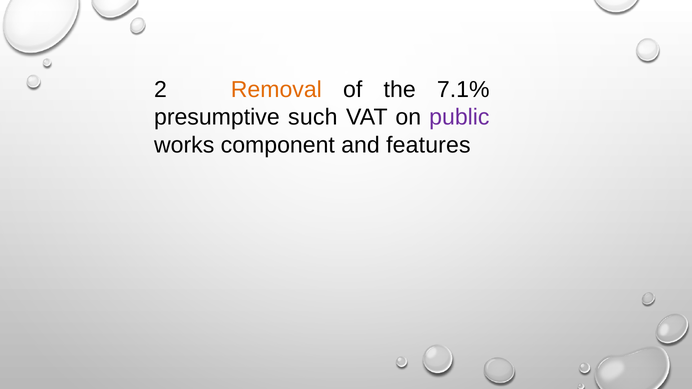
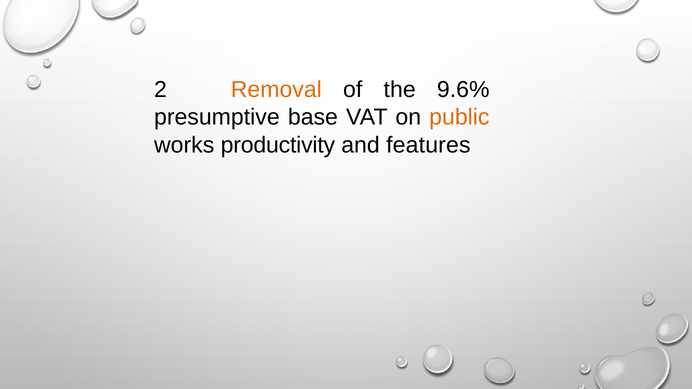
7.1%: 7.1% -> 9.6% (463, 90)
such: such -> base (313, 117)
public colour: purple -> orange (459, 117)
component: component -> productivity (278, 145)
